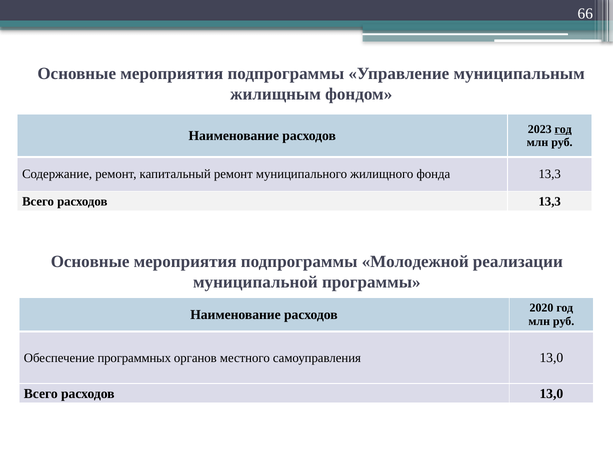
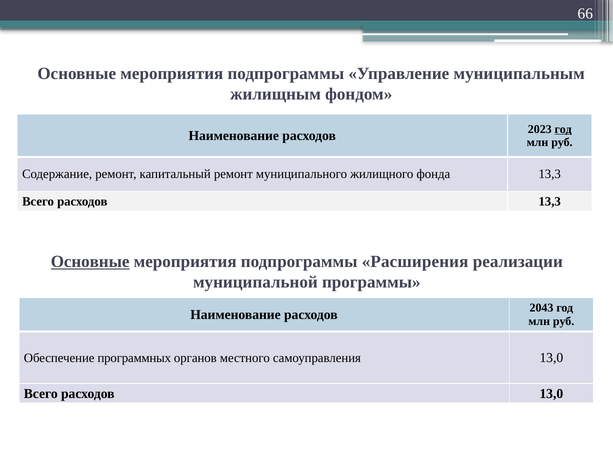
Основные underline: none -> present (90, 262)
Молодежной: Молодежной -> Расширения (415, 262)
2020: 2020 -> 2043 (541, 308)
